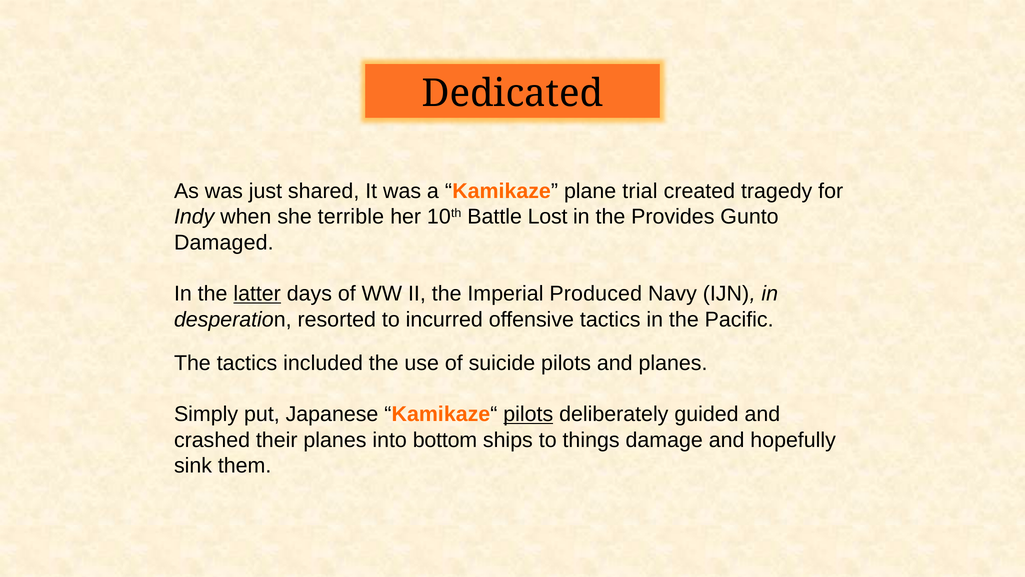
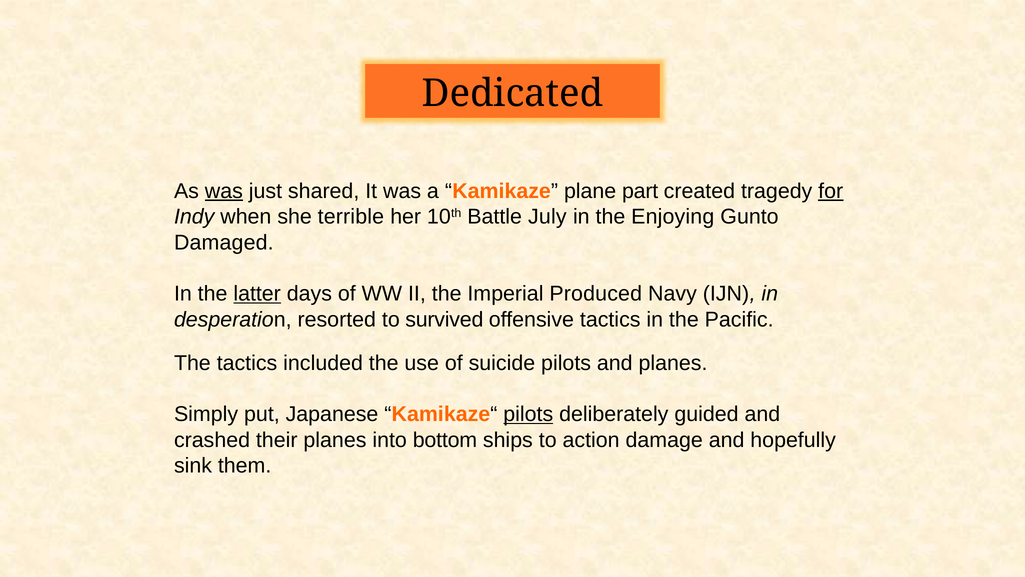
was underline: none -> present (224, 191)
trial: trial -> part (640, 191)
for underline: none -> present (831, 191)
Lost: Lost -> July (547, 217)
Provides: Provides -> Enjoying (673, 217)
incurred: incurred -> survived (444, 319)
things: things -> action (591, 440)
